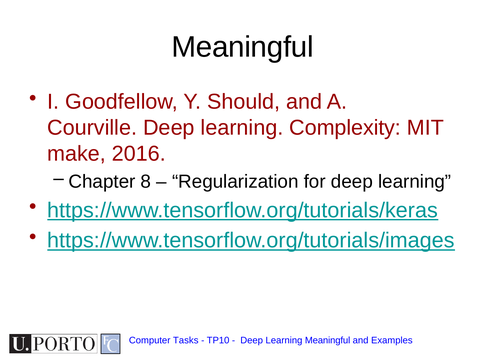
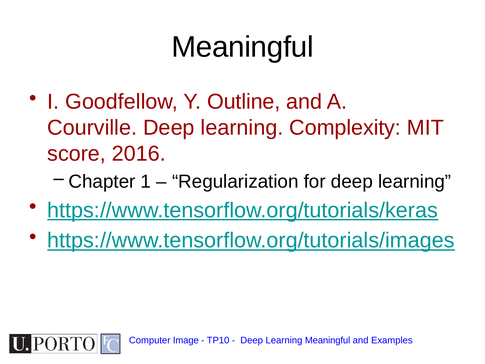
Should: Should -> Outline (244, 102)
make: make -> score (77, 153)
8: 8 -> 1 (146, 181)
Tasks: Tasks -> Image (186, 340)
